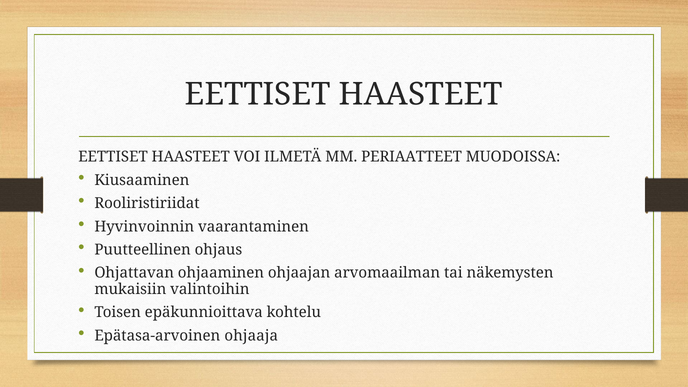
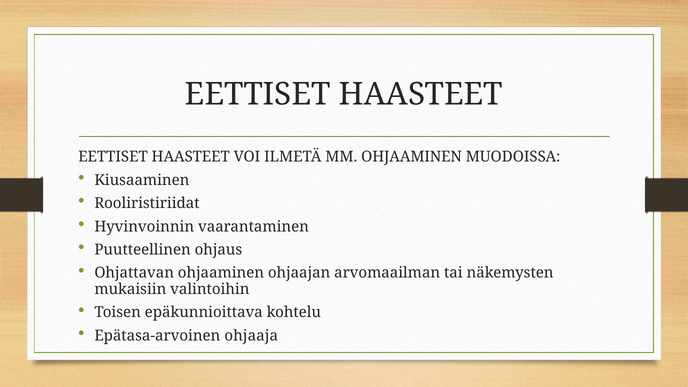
MM PERIAATTEET: PERIAATTEET -> OHJAAMINEN (412, 157)
